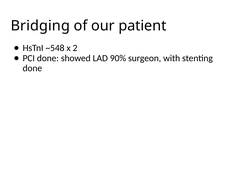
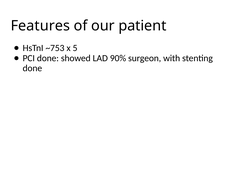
Bridging: Bridging -> Features (40, 26)
~548: ~548 -> ~753 (55, 48)
2: 2 -> 5 (75, 48)
